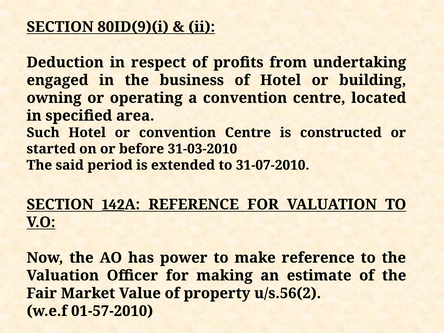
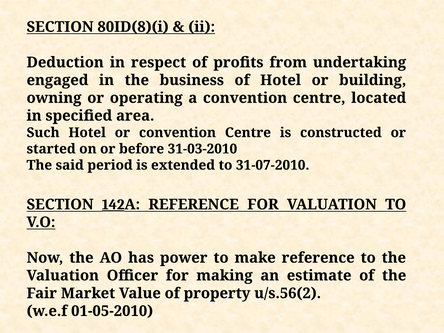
80ID(9)(i: 80ID(9)(i -> 80ID(8)(i (133, 27)
01-57-2010: 01-57-2010 -> 01-05-2010 (112, 311)
